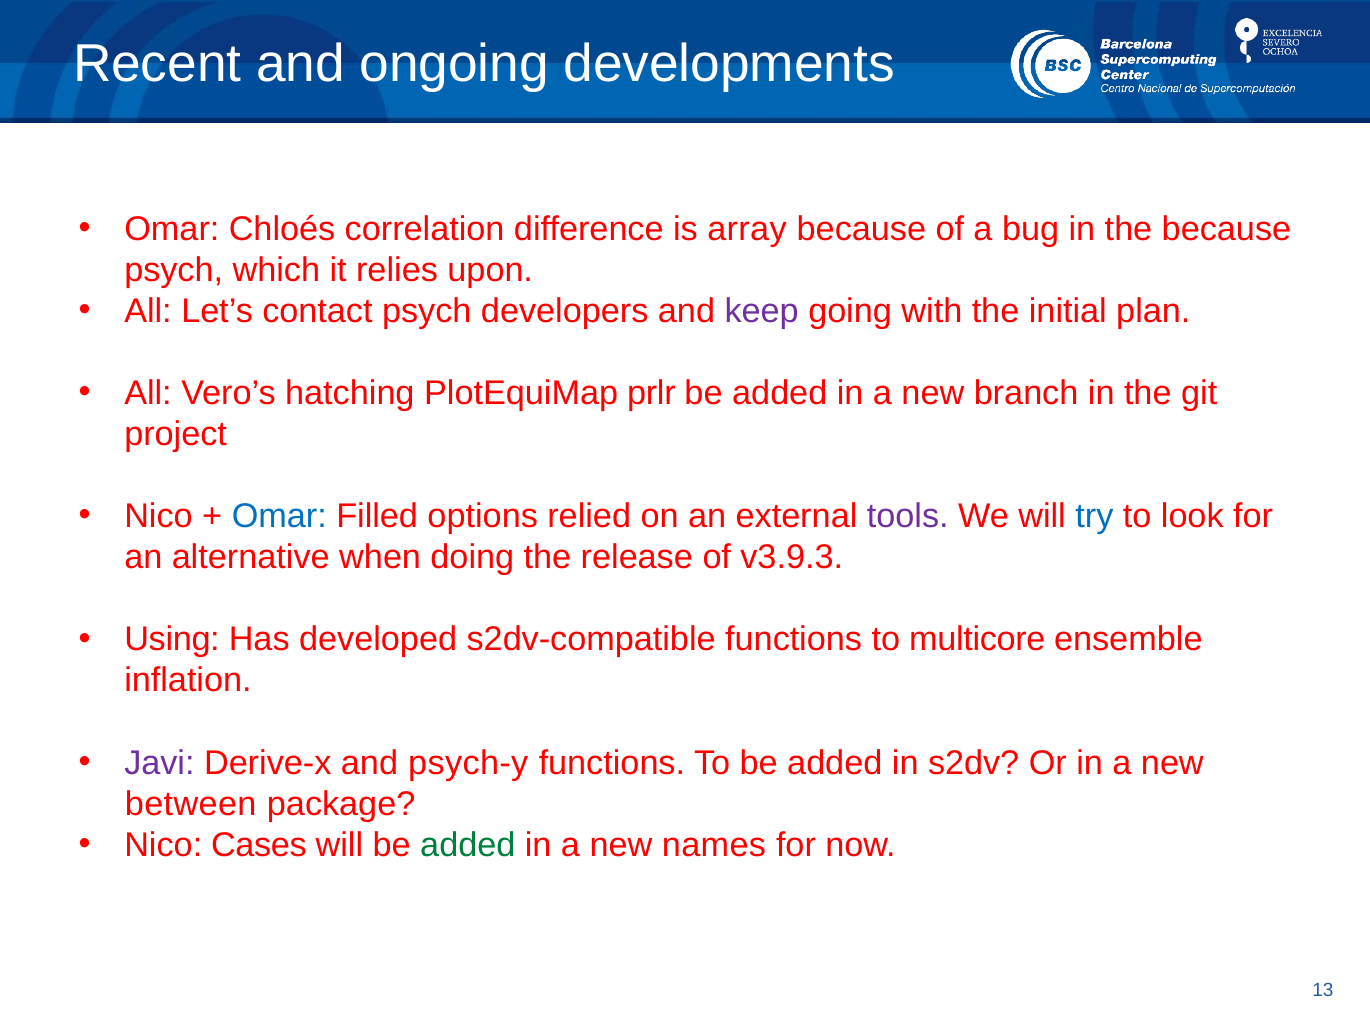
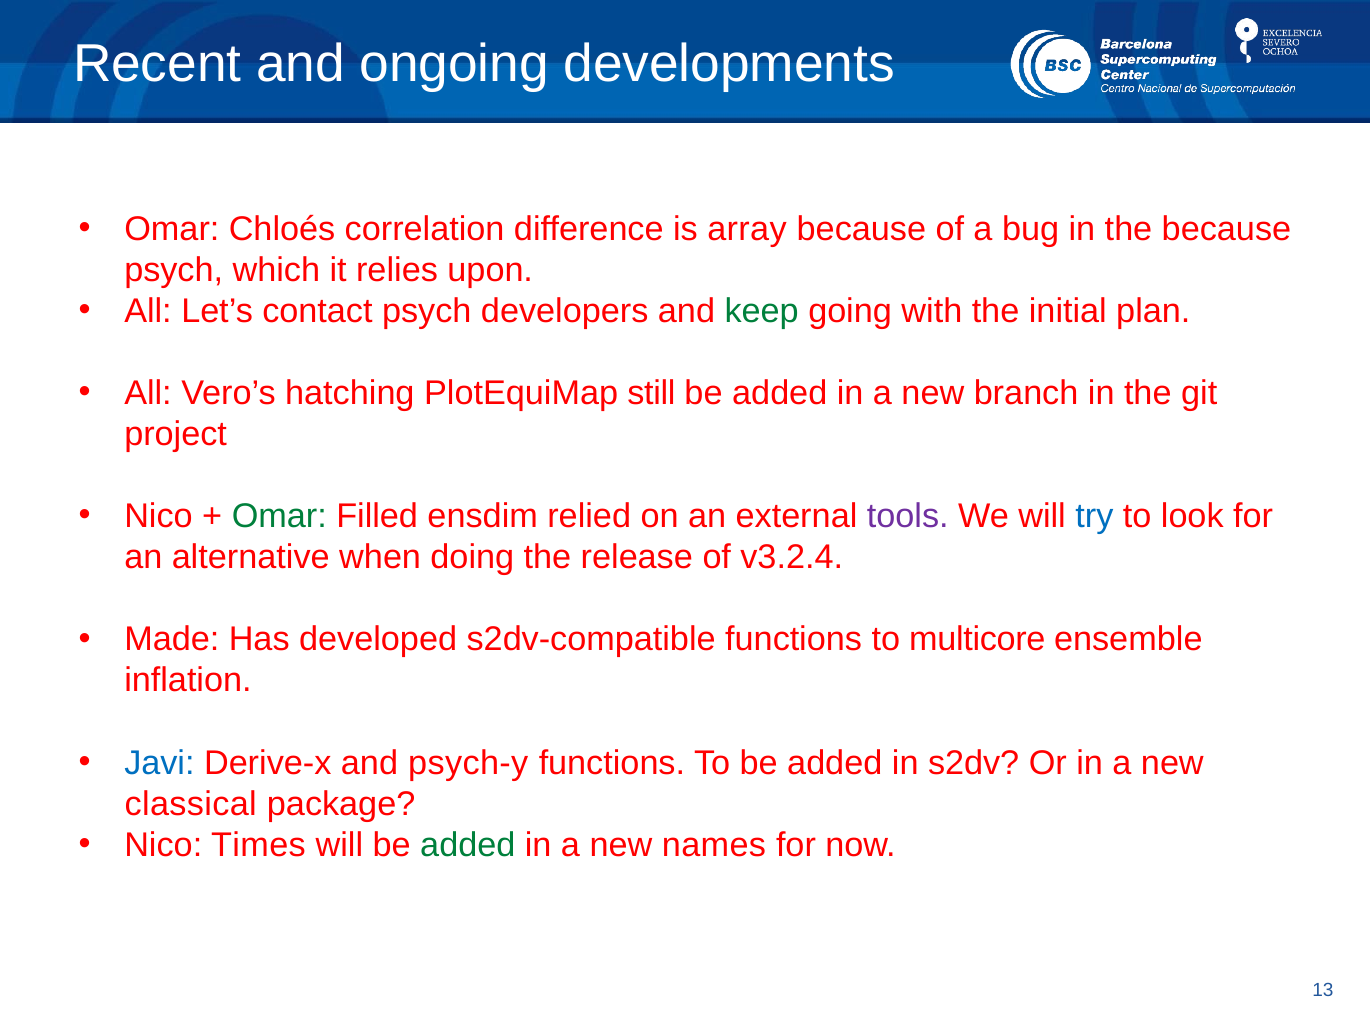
keep colour: purple -> green (762, 311)
prlr: prlr -> still (651, 393)
Omar colour: blue -> green (279, 517)
options: options -> ensdim (483, 517)
v3.9.3: v3.9.3 -> v3.2.4 (792, 558)
Using: Using -> Made (172, 640)
Javi colour: purple -> blue (159, 763)
between: between -> classical (191, 804)
Cases: Cases -> Times (259, 845)
